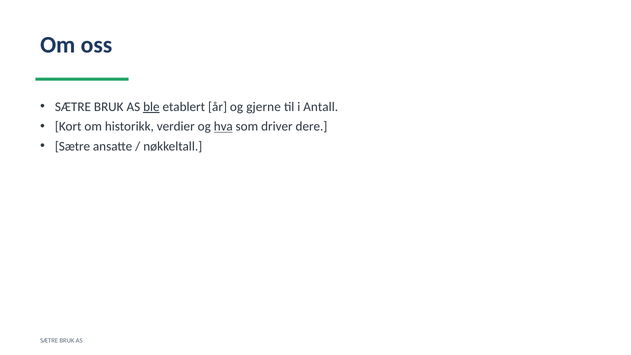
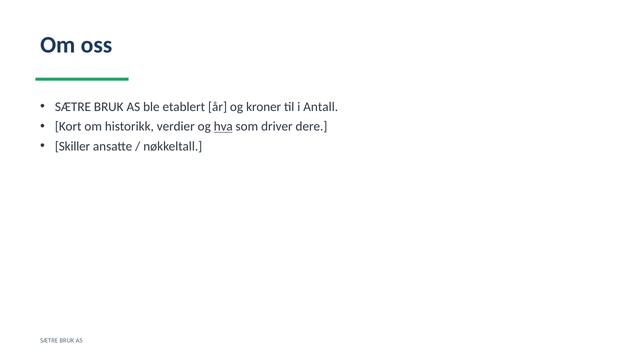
ble underline: present -> none (151, 107)
gjerne: gjerne -> kroner (264, 107)
Sætre: Sætre -> Skiller (73, 146)
